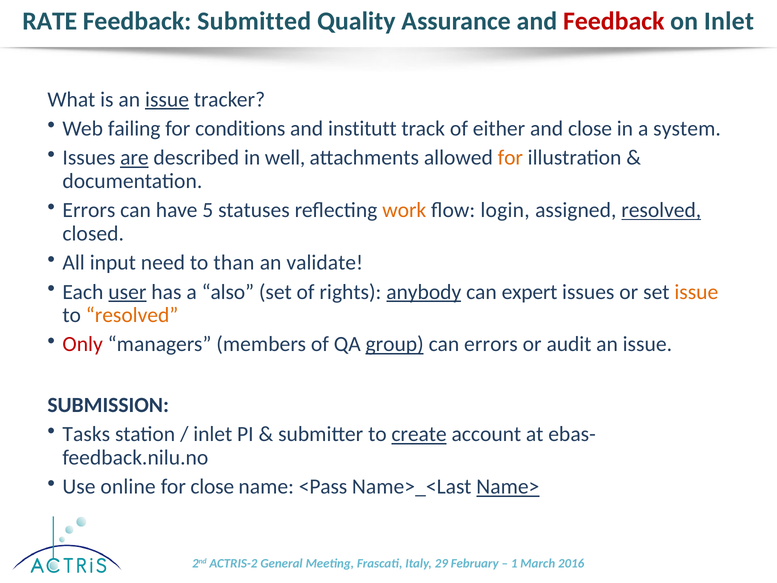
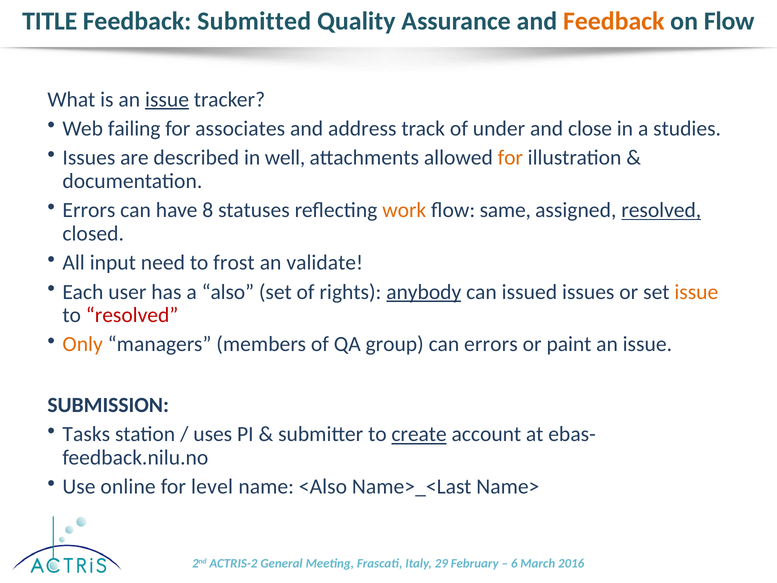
RATE: RATE -> TITLE (50, 21)
Feedback colour: red -> orange (614, 21)
on Inlet: Inlet -> Flow (729, 21)
conditions: conditions -> associates (240, 129)
institutt: institutt -> address (362, 129)
either: either -> under (499, 129)
system: system -> studies (687, 129)
are underline: present -> none (134, 158)
5: 5 -> 8 (208, 210)
login: login -> same (505, 210)
than: than -> frost (234, 263)
user underline: present -> none (127, 292)
expert: expert -> issued (529, 292)
resolved colour: orange -> red (132, 315)
Only colour: red -> orange (83, 344)
group underline: present -> none (395, 344)
audit: audit -> paint (569, 344)
inlet: inlet -> uses (213, 434)
for close: close -> level (212, 487)
<Pass: <Pass -> <Also (323, 487)
Name> underline: present -> none (508, 487)
1: 1 -> 6 (514, 563)
